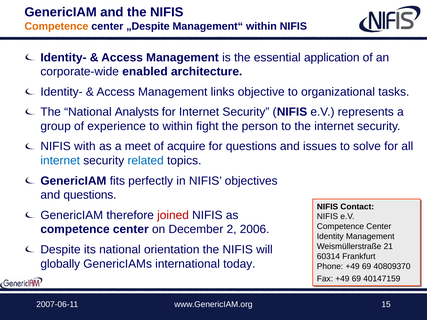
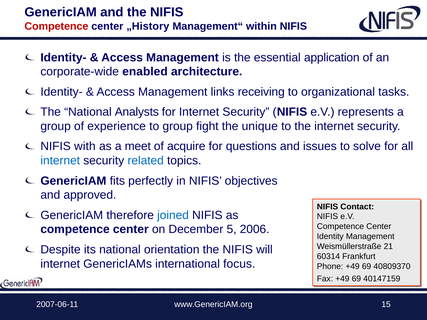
Competence colour: orange -> red (56, 26)
„Despite: „Despite -> „History (148, 26)
objective: objective -> receiving (261, 92)
to within: within -> group (178, 126)
person: person -> unique (260, 126)
and questions: questions -> approved (90, 195)
joined colour: red -> blue (173, 215)
2: 2 -> 5 (232, 230)
globally: globally -> internet (60, 264)
today: today -> focus (239, 264)
